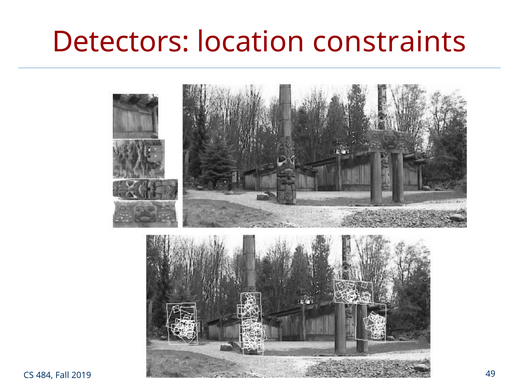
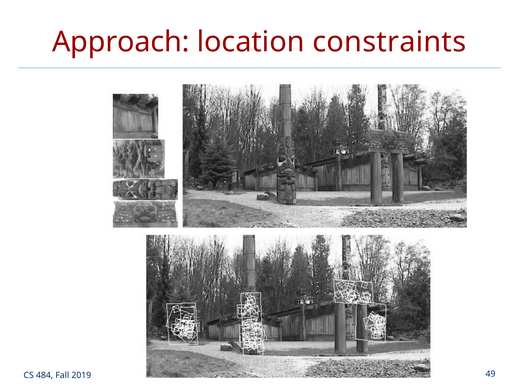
Detectors: Detectors -> Approach (121, 42)
